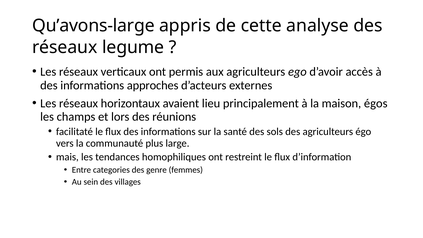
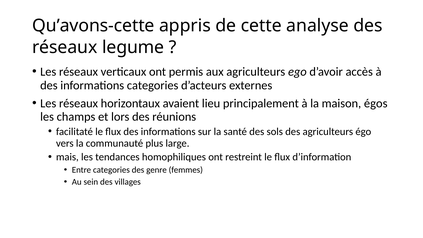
Qu’avons-large: Qu’avons-large -> Qu’avons-cette (93, 26)
informations approches: approches -> categories (153, 85)
